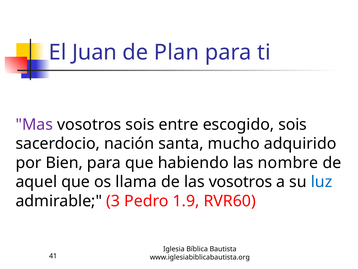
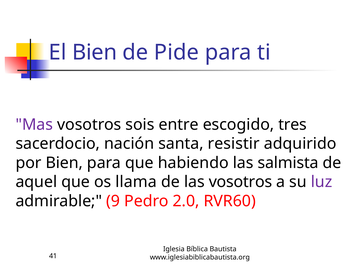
El Juan: Juan -> Bien (95, 52)
Plan: Plan -> Pide (176, 52)
escogido sois: sois -> tres (293, 124)
mucho: mucho -> resistir (234, 143)
nombre: nombre -> salmista (288, 162)
luz colour: blue -> purple (322, 182)
3: 3 -> 9 (113, 201)
1.9: 1.9 -> 2.0 (186, 201)
